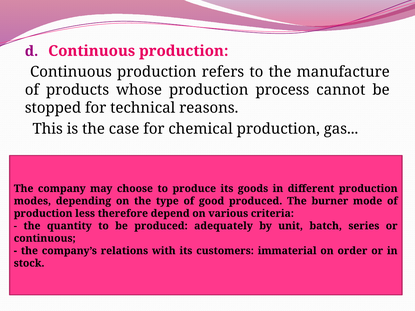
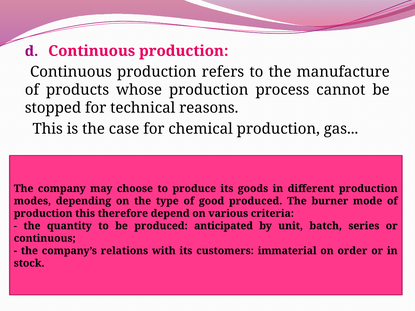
production less: less -> this (85, 214)
adequately: adequately -> anticipated (224, 226)
